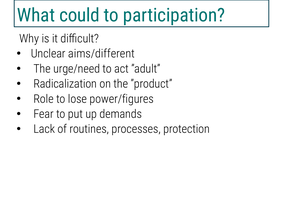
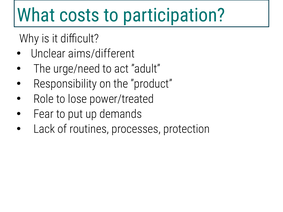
could: could -> costs (79, 15)
Radicalization: Radicalization -> Responsibility (65, 84)
power/figures: power/figures -> power/treated (122, 99)
